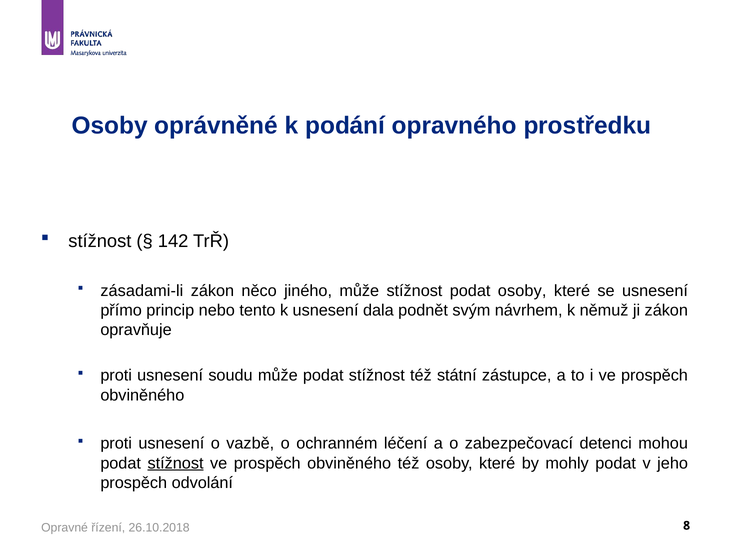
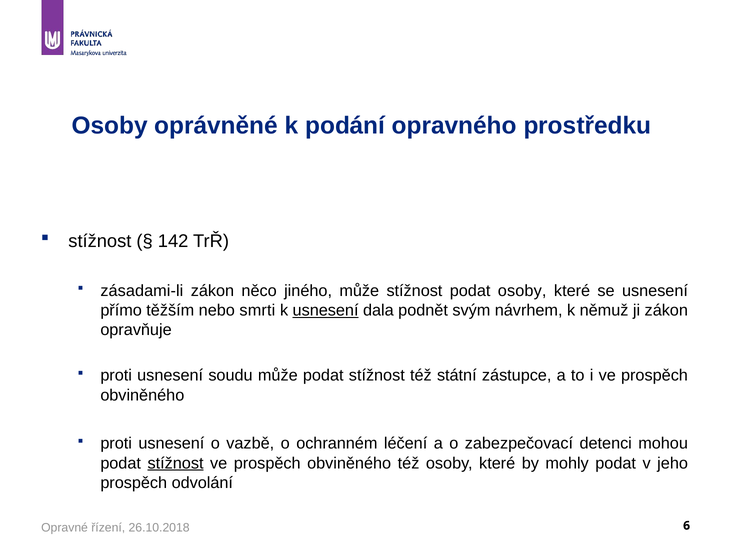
princip: princip -> těžším (170, 310)
tento: tento -> smrti (257, 310)
usnesení underline: none -> present (326, 310)
8: 8 -> 6 (687, 525)
